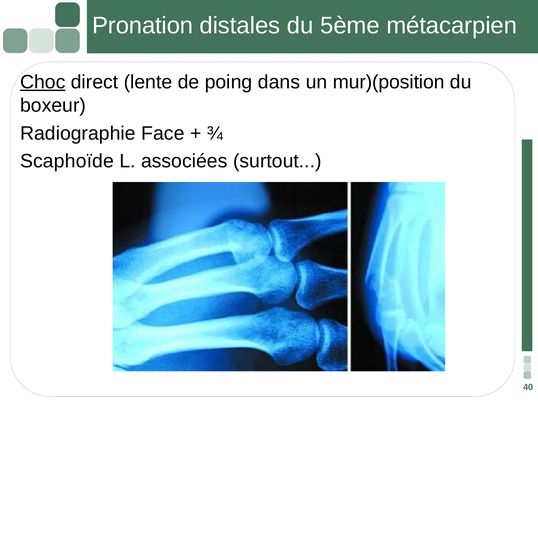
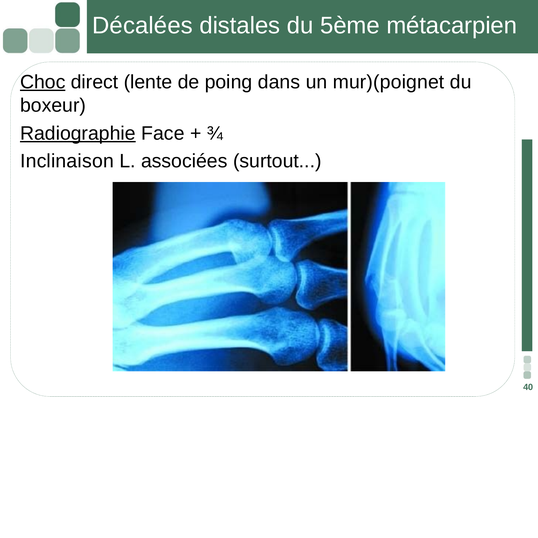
Pronation: Pronation -> Décalées (143, 26)
mur)(position: mur)(position -> mur)(poignet (389, 82)
Radiographie underline: none -> present (78, 133)
Scaphoïde: Scaphoïde -> Inclinaison (67, 161)
